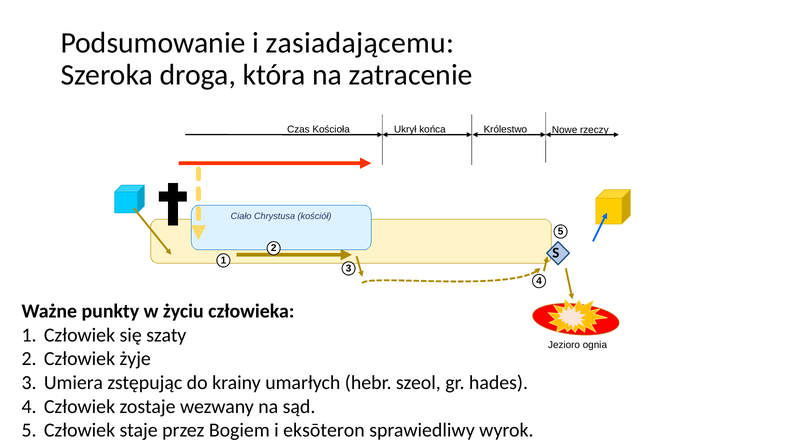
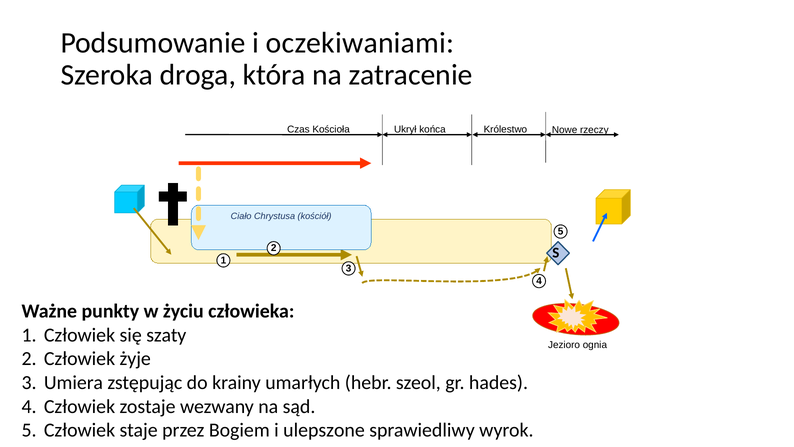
zasiadającemu: zasiadającemu -> oczekiwaniami (360, 43)
eksōteron: eksōteron -> ulepszone (324, 430)
